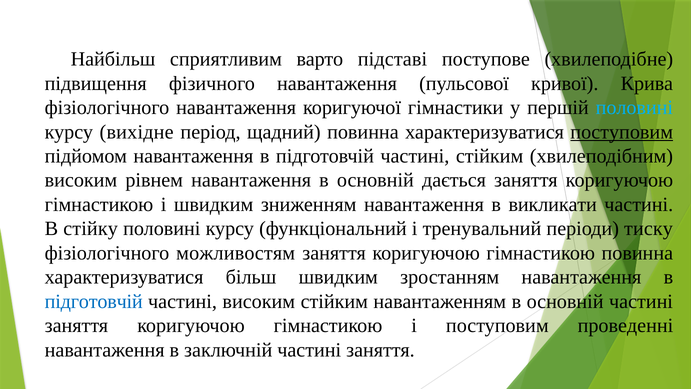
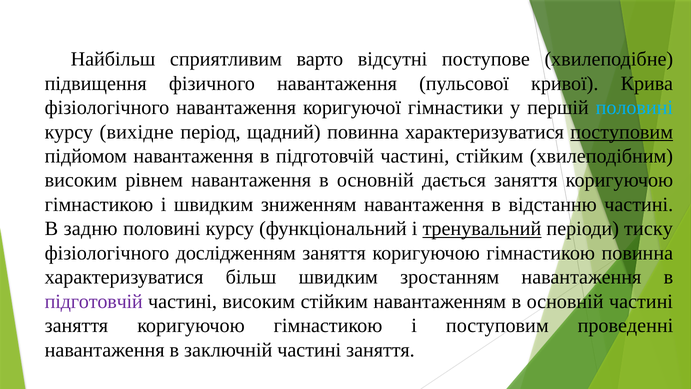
підставі: підставі -> відсутні (393, 59)
викликати: викликати -> відстанню (553, 204)
стійку: стійку -> задню (91, 229)
тренувальний underline: none -> present (482, 229)
можливостям: можливостям -> дослідженням (236, 253)
підготовчій colour: blue -> purple (94, 301)
